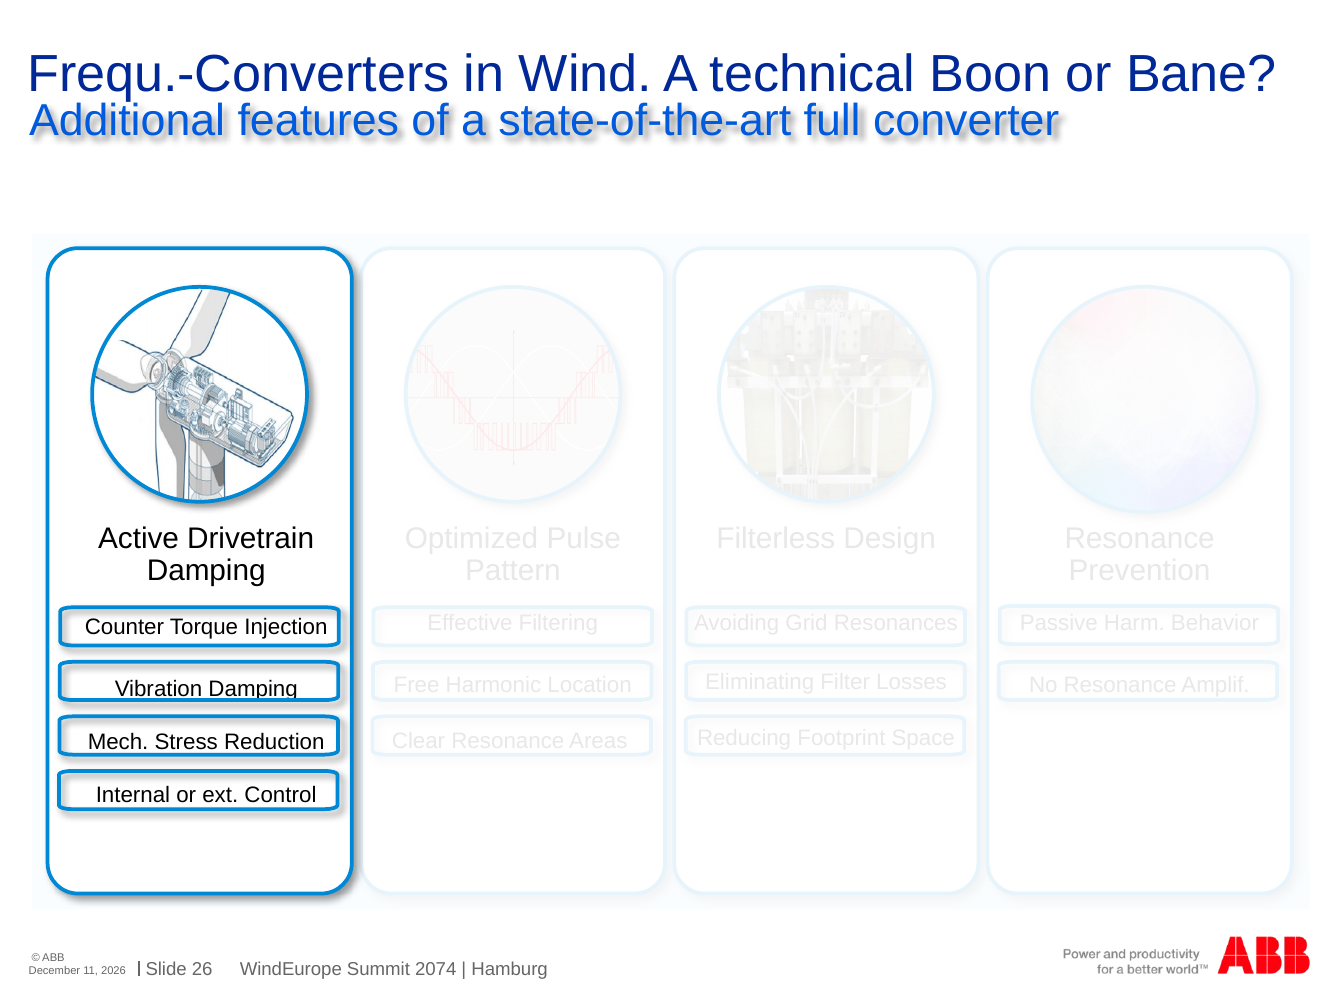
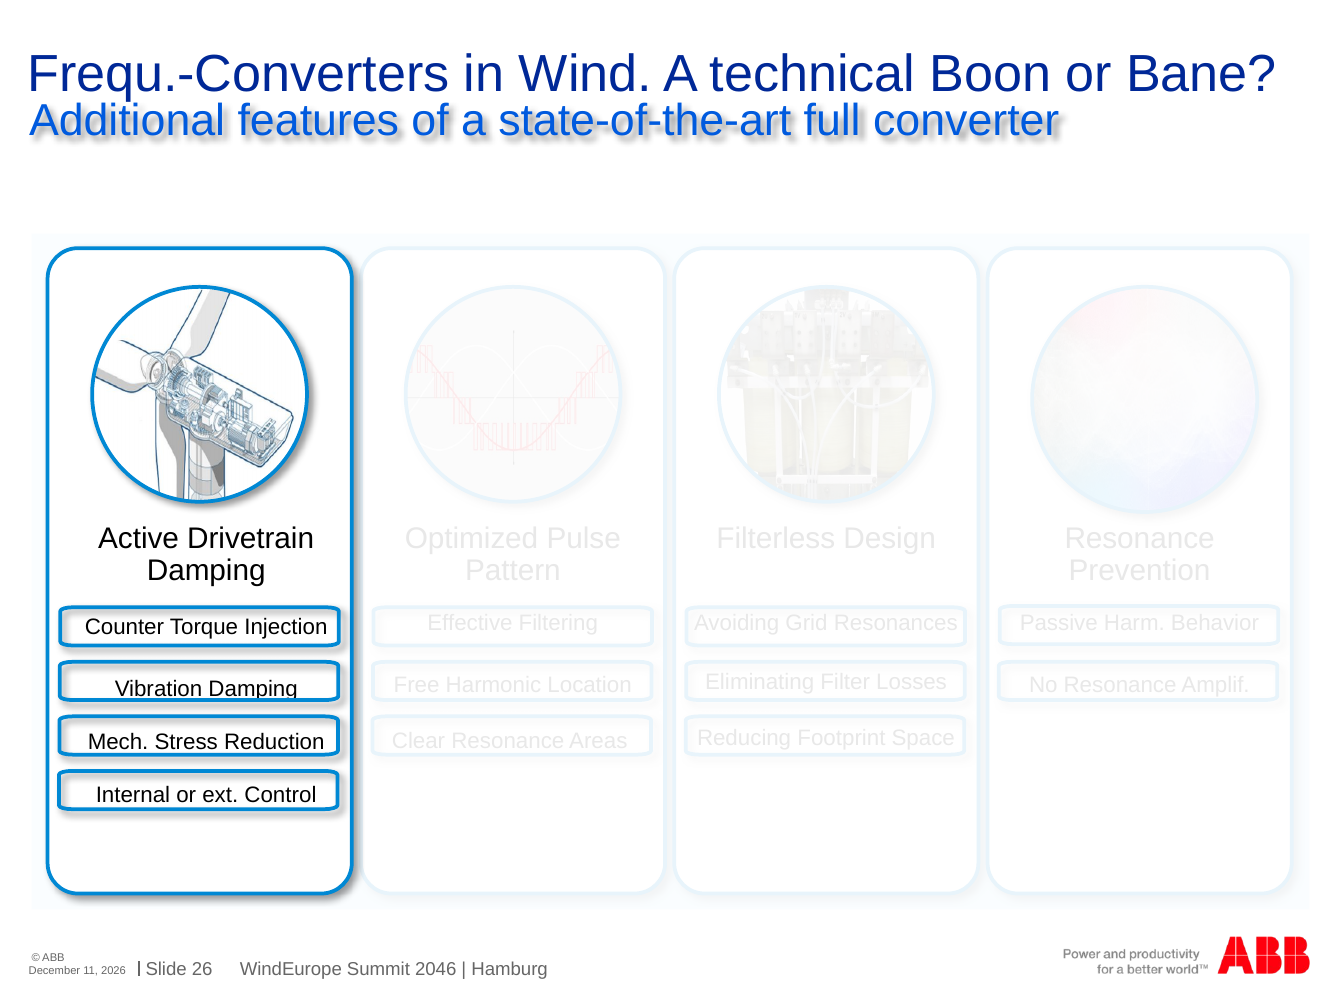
2074: 2074 -> 2046 (436, 969)
